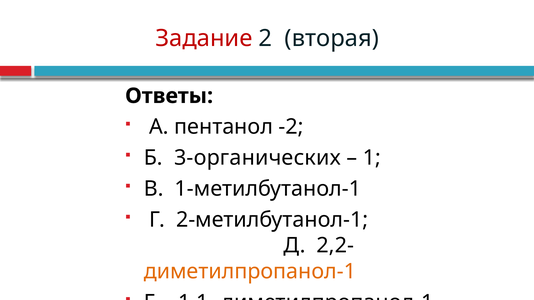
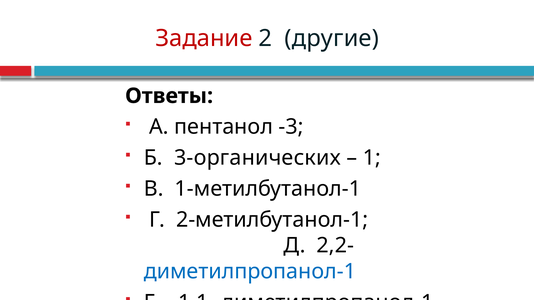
вторая: вторая -> другие (332, 38)
-2: -2 -> -3 (291, 127)
диметилпропанол-1 colour: orange -> blue (250, 272)
